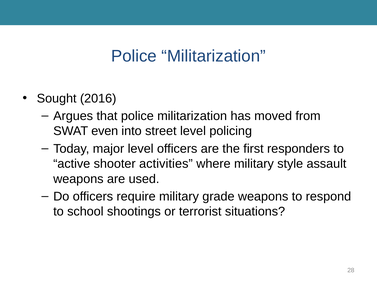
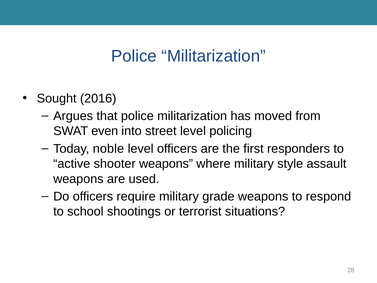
major: major -> noble (108, 149)
shooter activities: activities -> weapons (166, 164)
